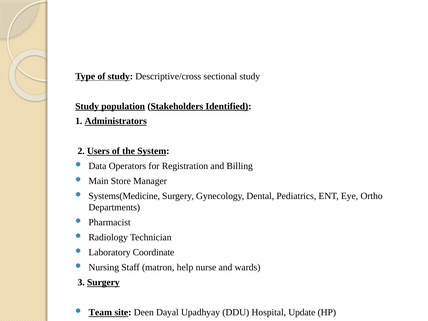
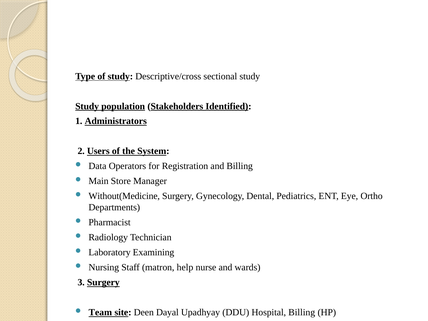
Systems(Medicine: Systems(Medicine -> Without(Medicine (124, 196)
Coordinate: Coordinate -> Examining (154, 252)
Hospital Update: Update -> Billing (302, 312)
